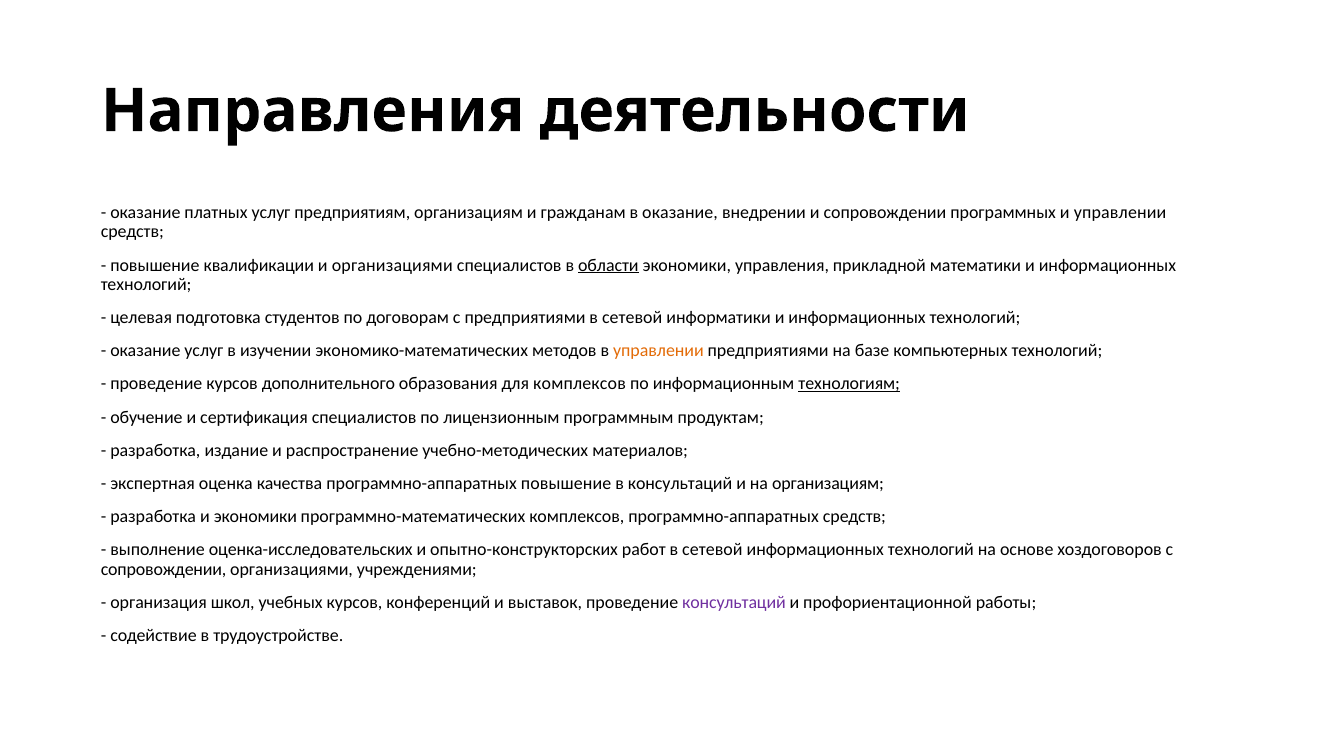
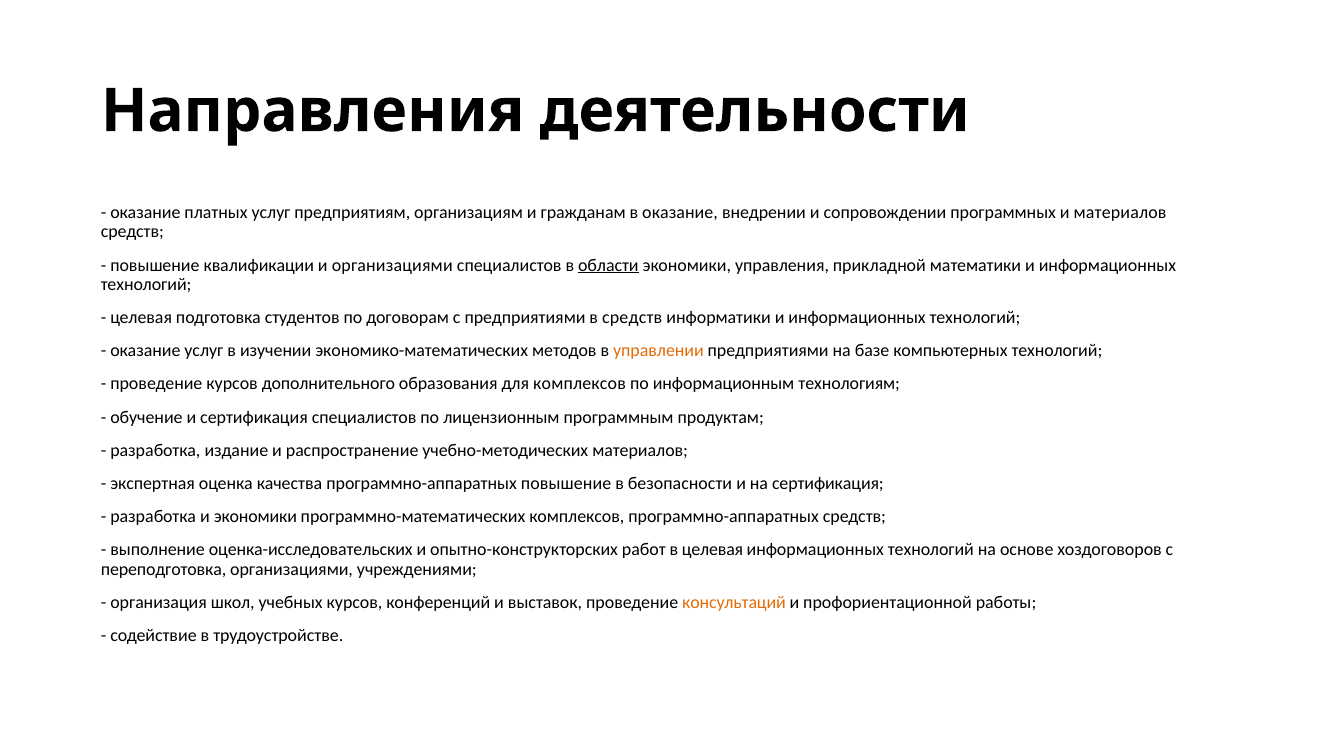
и управлении: управлении -> материалов (1120, 213)
предприятиями в сетевой: сетевой -> средств (632, 318)
технологиям underline: present -> none (849, 384)
в консультаций: консультаций -> безопасности (680, 484)
на организациям: организациям -> сертификация (828, 484)
работ в сетевой: сетевой -> целевая (713, 550)
сопровождении: сопровождении -> переподготовка (164, 569)
консультаций colour: purple -> orange (734, 602)
